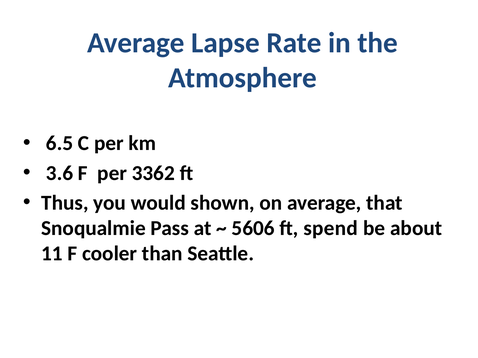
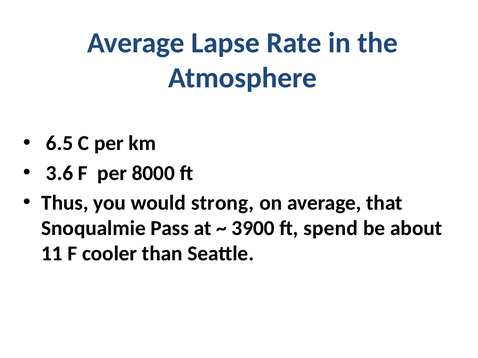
3362: 3362 -> 8000 (153, 173)
shown: shown -> strong (222, 203)
5606: 5606 -> 3900 (253, 229)
